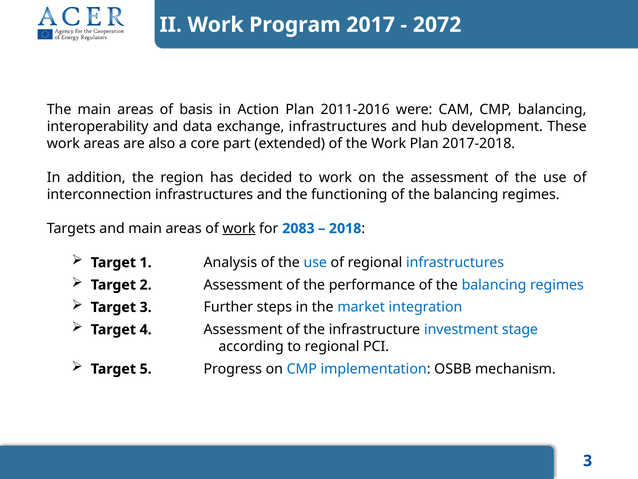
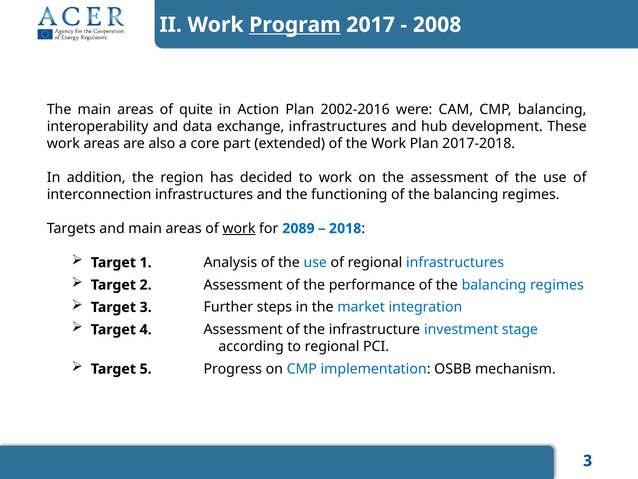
Program underline: none -> present (295, 25)
2072: 2072 -> 2008 (437, 25)
basis: basis -> quite (196, 109)
2011-2016: 2011-2016 -> 2002-2016 (355, 109)
2083: 2083 -> 2089 (298, 228)
